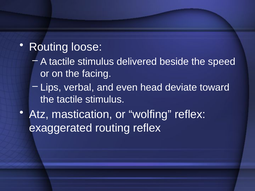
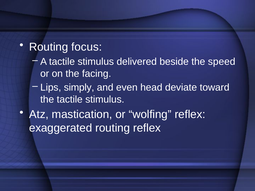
loose: loose -> focus (87, 47)
verbal: verbal -> simply (79, 88)
